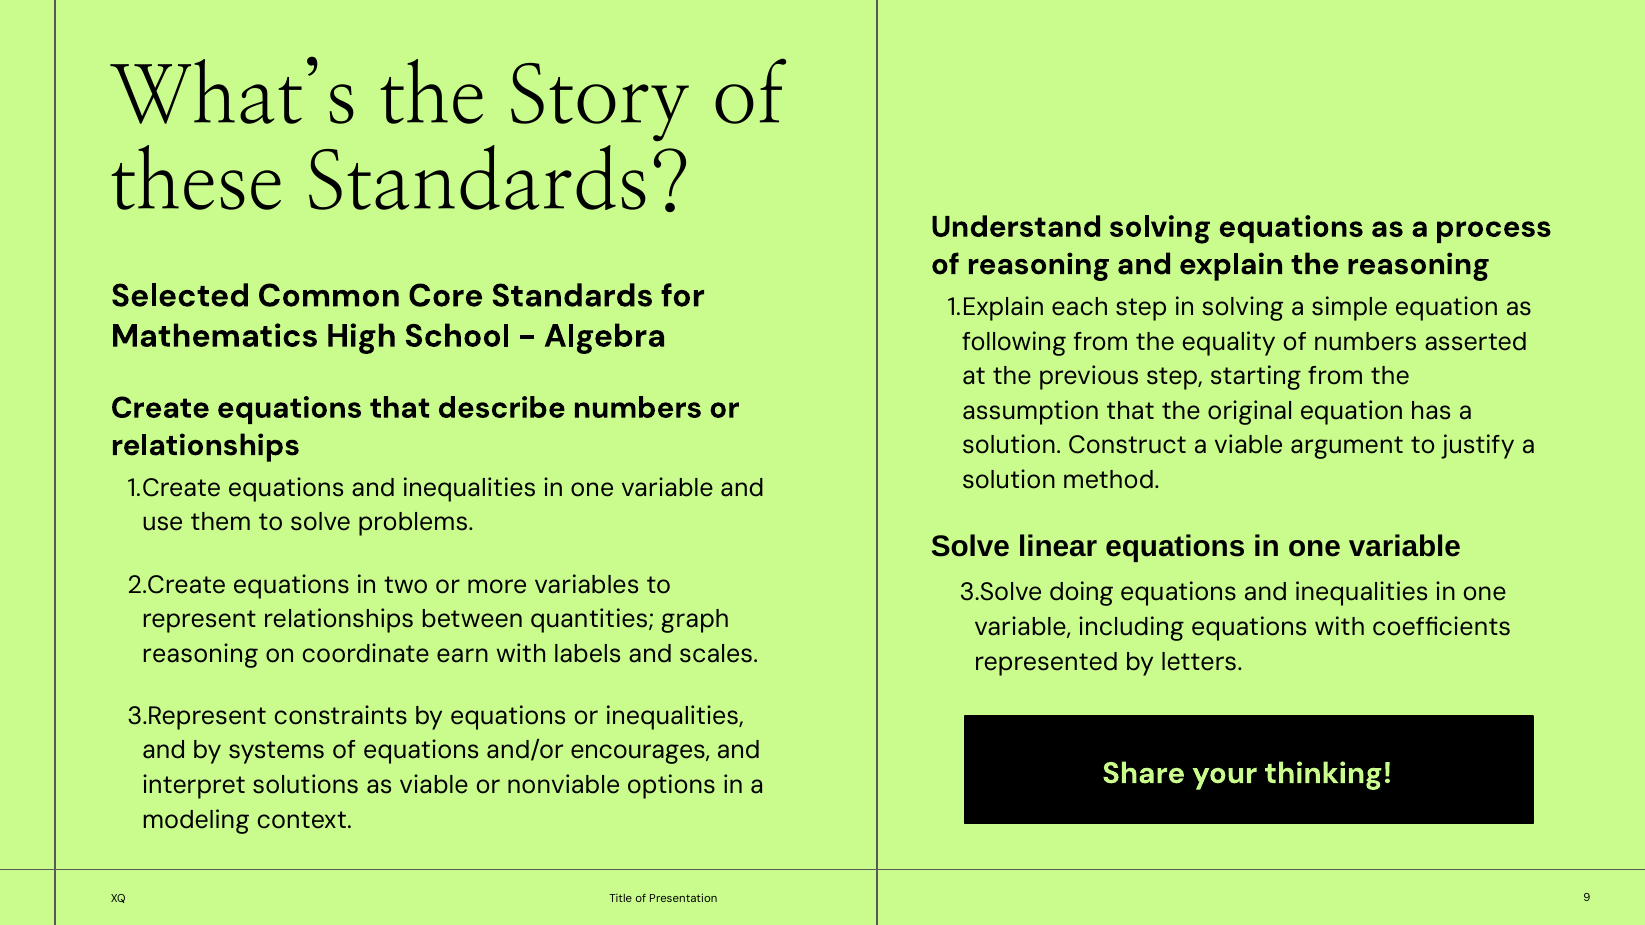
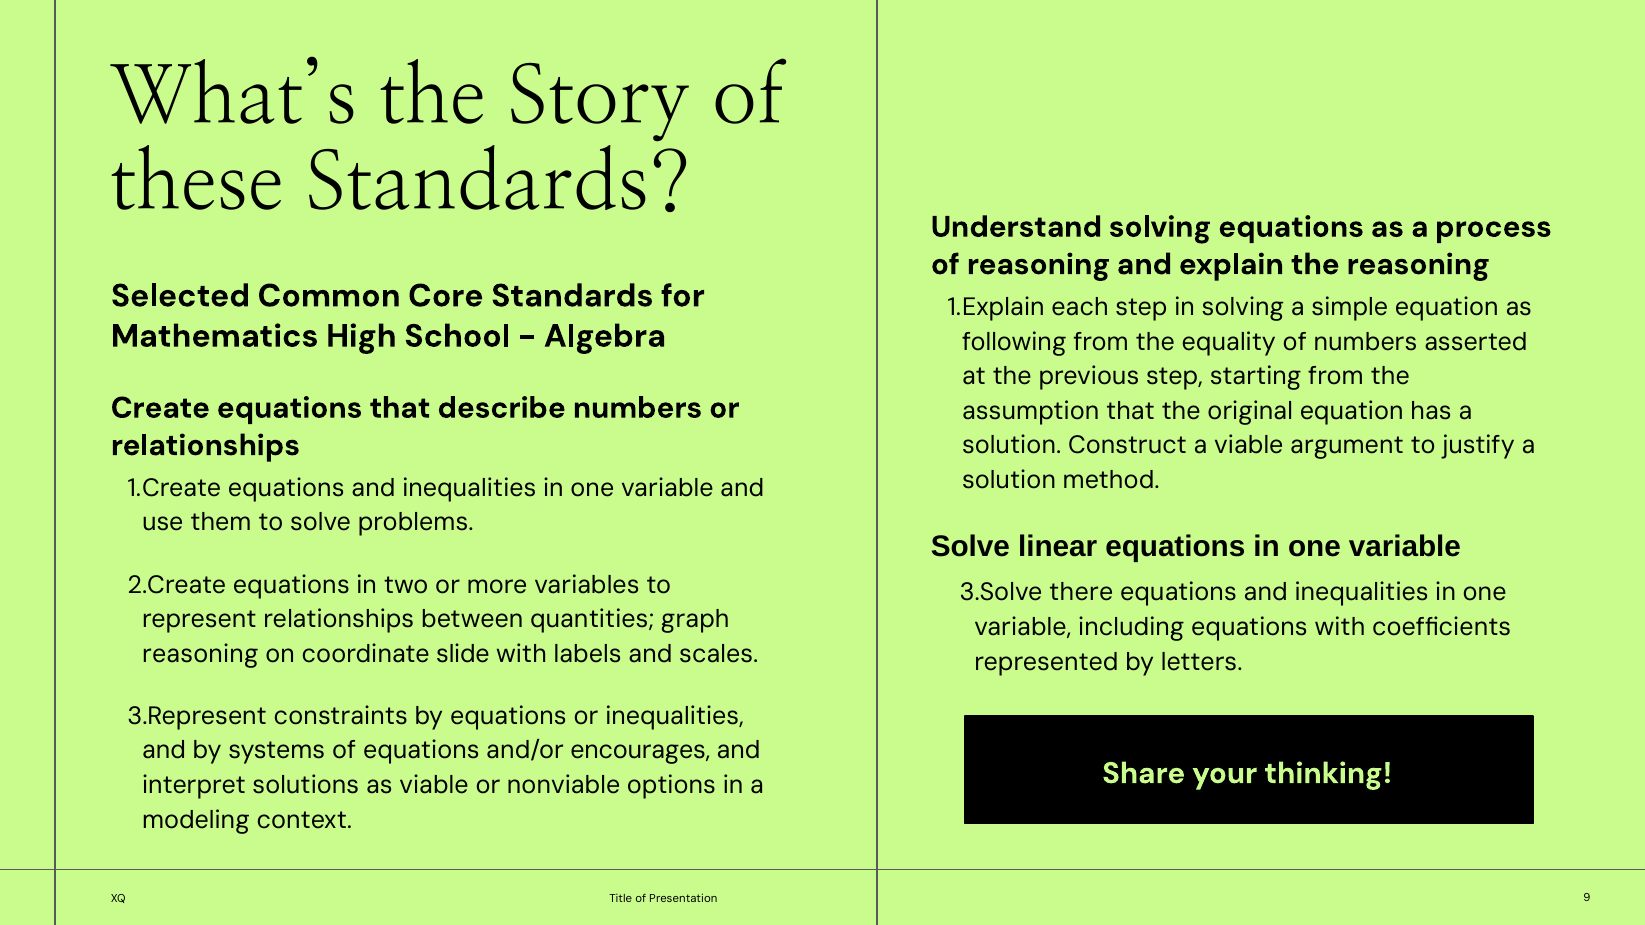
doing: doing -> there (1081, 593)
earn: earn -> slide (463, 654)
